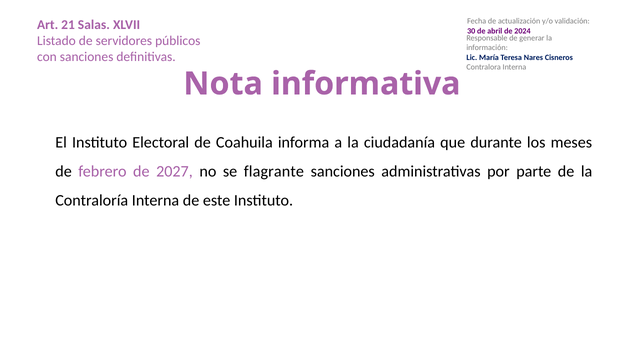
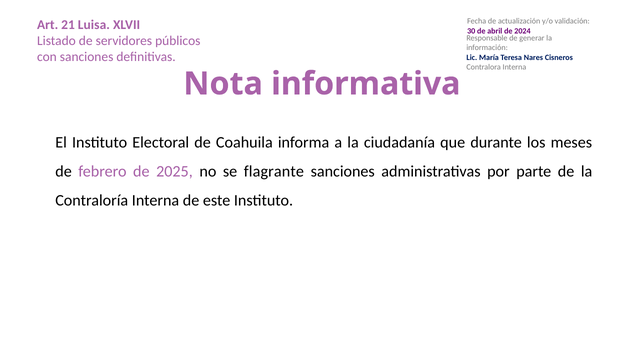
Salas: Salas -> Luisa (94, 25)
2027: 2027 -> 2025 (174, 171)
